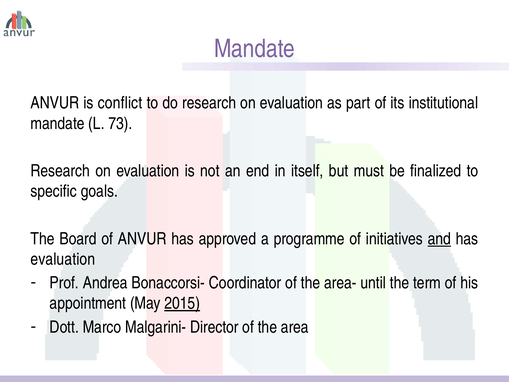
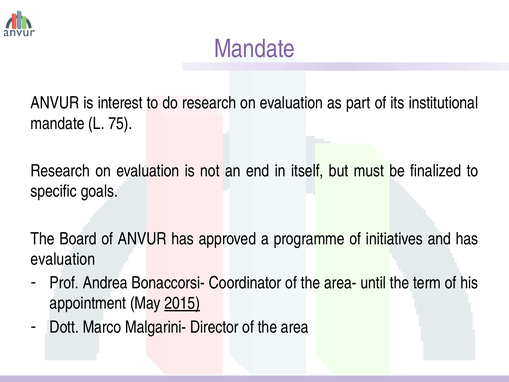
conflict: conflict -> interest (120, 103)
73: 73 -> 75 (120, 123)
and underline: present -> none (439, 239)
